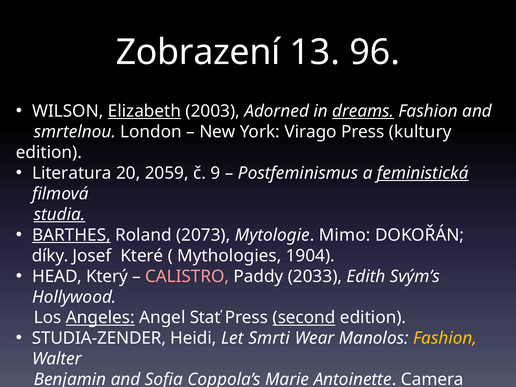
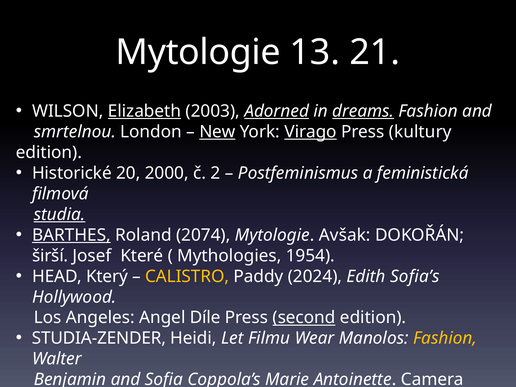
Zobrazení: Zobrazení -> Mytologie (198, 52)
96: 96 -> 21 (375, 52)
Adorned underline: none -> present (277, 111)
New underline: none -> present (217, 132)
Virago underline: none -> present (311, 132)
Literatura: Literatura -> Historické (72, 173)
2059: 2059 -> 2000 (167, 173)
9: 9 -> 2 (215, 173)
feministická underline: present -> none (423, 173)
2073: 2073 -> 2074 (203, 235)
Mimo: Mimo -> Avšak (345, 235)
díky: díky -> širší (50, 256)
1904: 1904 -> 1954 (310, 256)
CALISTRO colour: pink -> yellow (187, 276)
2033: 2033 -> 2024 (315, 276)
Svým’s: Svým’s -> Sofia’s (415, 276)
Angeles underline: present -> none (100, 318)
Stať: Stať -> Díle (205, 318)
Smrti: Smrti -> Filmu (269, 338)
